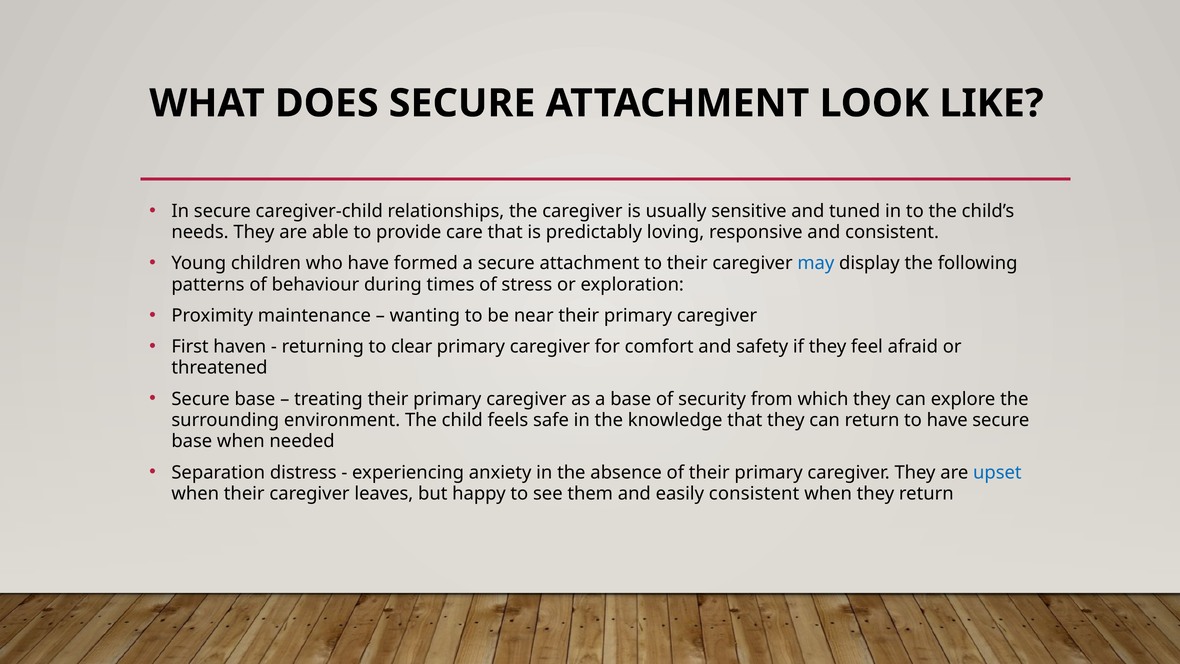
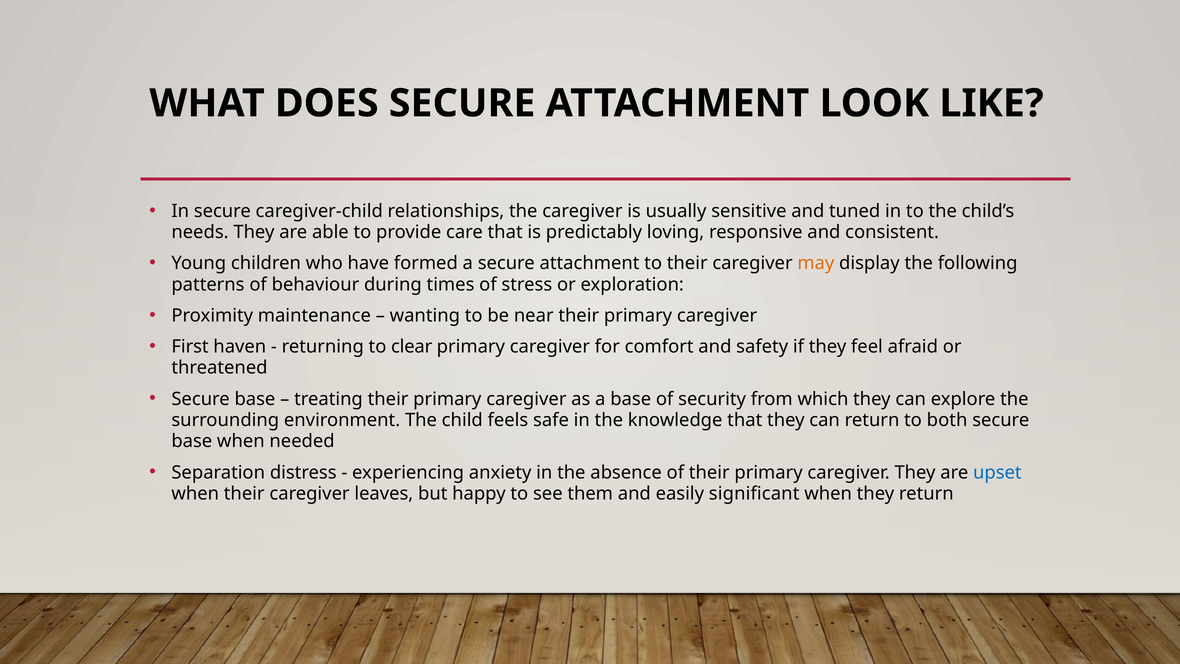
may colour: blue -> orange (816, 263)
to have: have -> both (947, 420)
easily consistent: consistent -> significant (754, 493)
